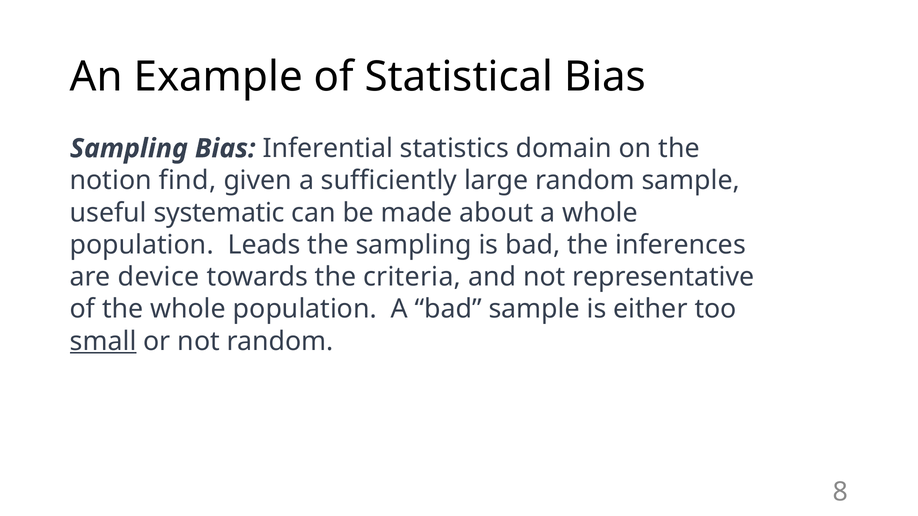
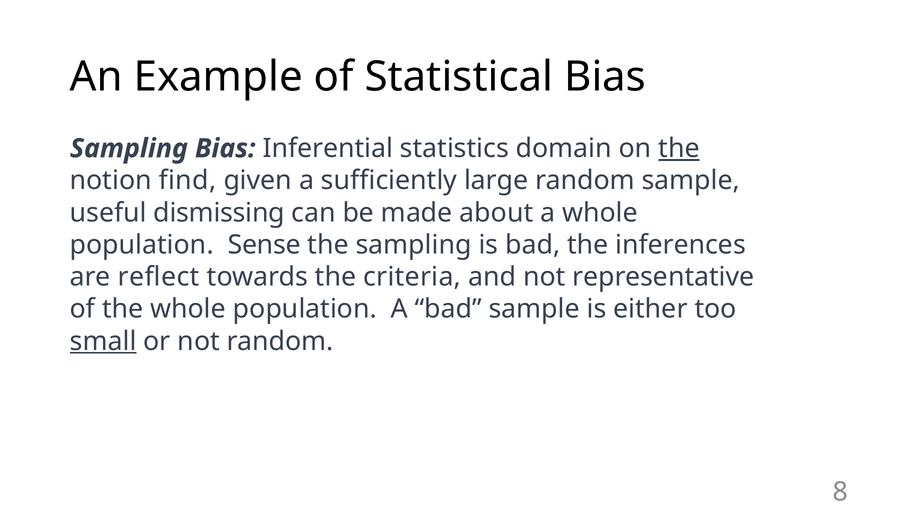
the underline: none -> present (679, 149)
systematic: systematic -> dismissing (219, 213)
Leads: Leads -> Sense (264, 245)
device: device -> reflect (159, 277)
